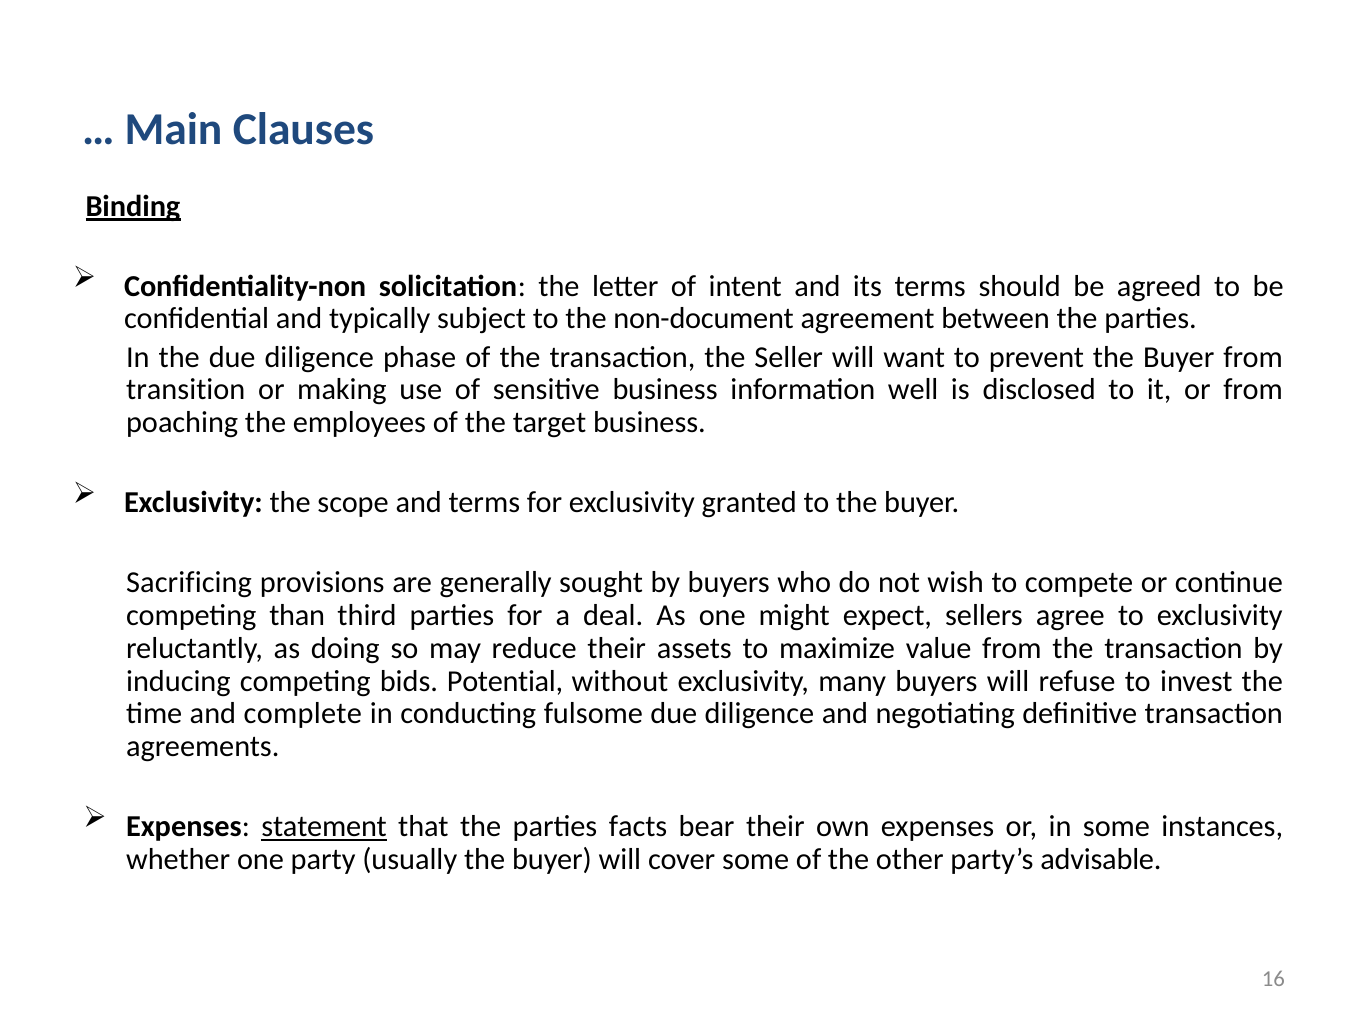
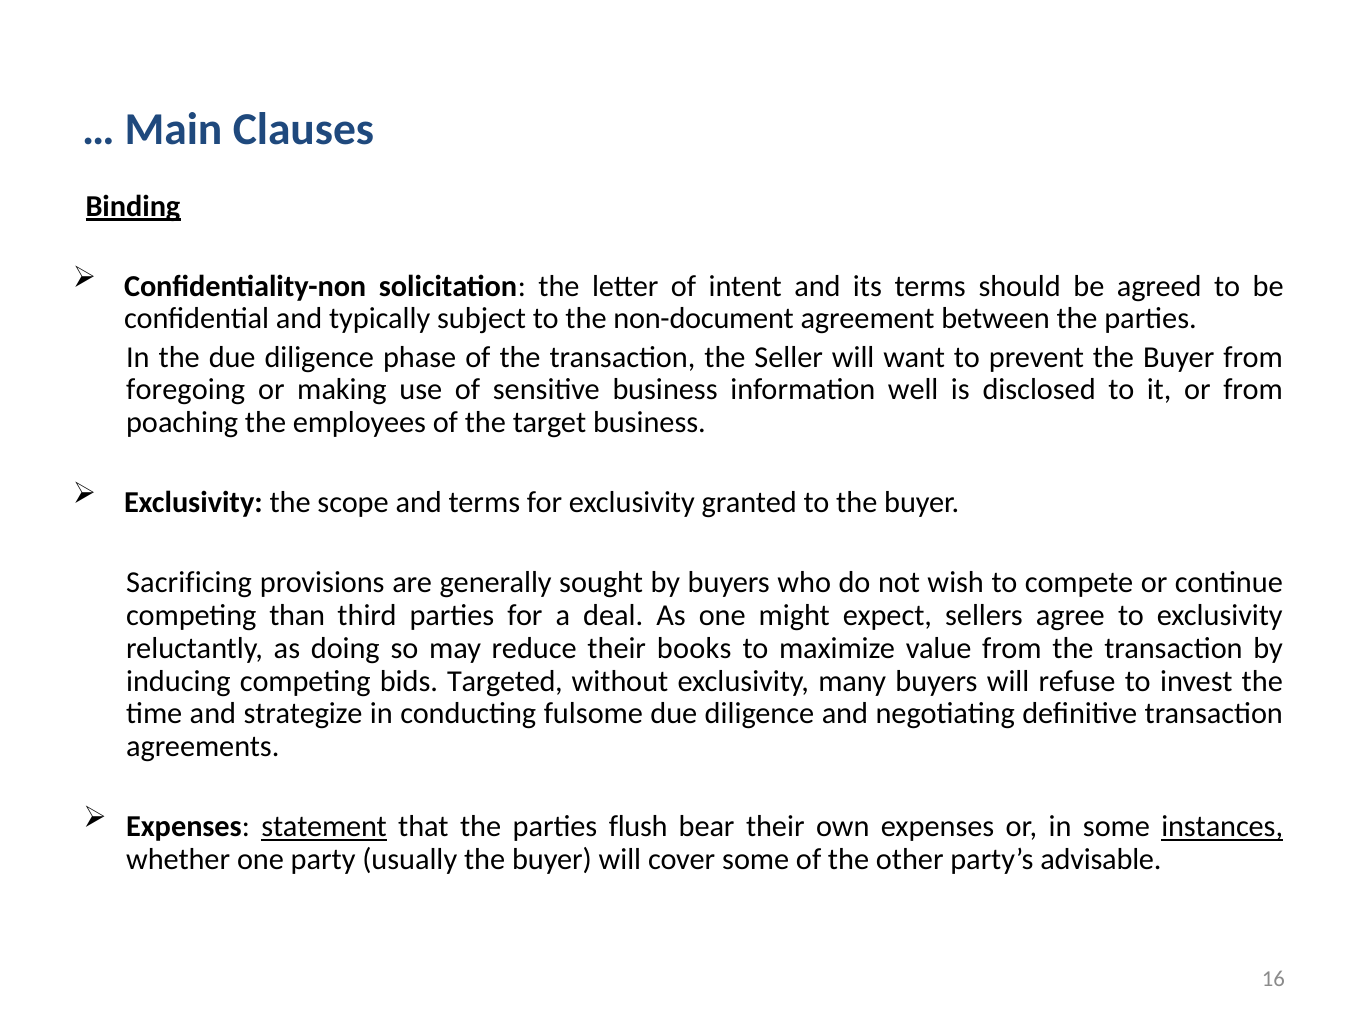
transition: transition -> foregoing (186, 390)
assets: assets -> books (694, 648)
Potential: Potential -> Targeted (505, 681)
complete: complete -> strategize (303, 714)
facts: facts -> flush (638, 827)
instances underline: none -> present (1222, 827)
